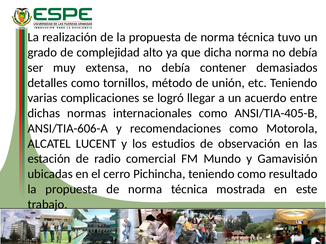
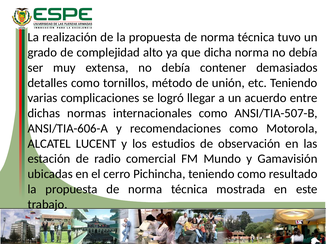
ANSI/TIA-405-B: ANSI/TIA-405-B -> ANSI/TIA-507-B (276, 113)
